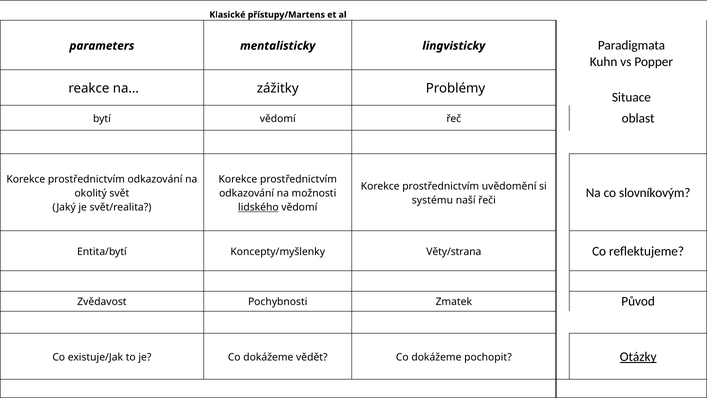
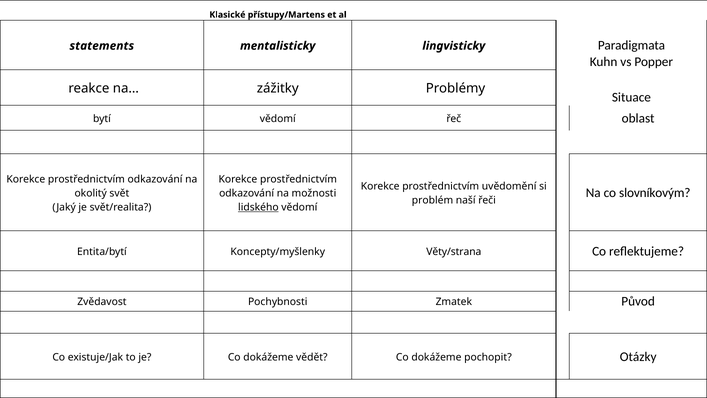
parameters: parameters -> statements (102, 46)
systému: systému -> problém (432, 200)
Otázky underline: present -> none (638, 356)
